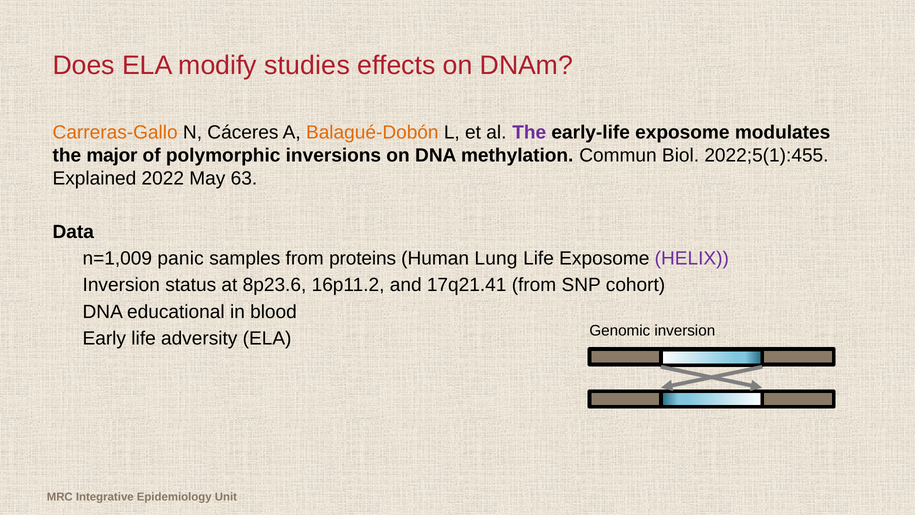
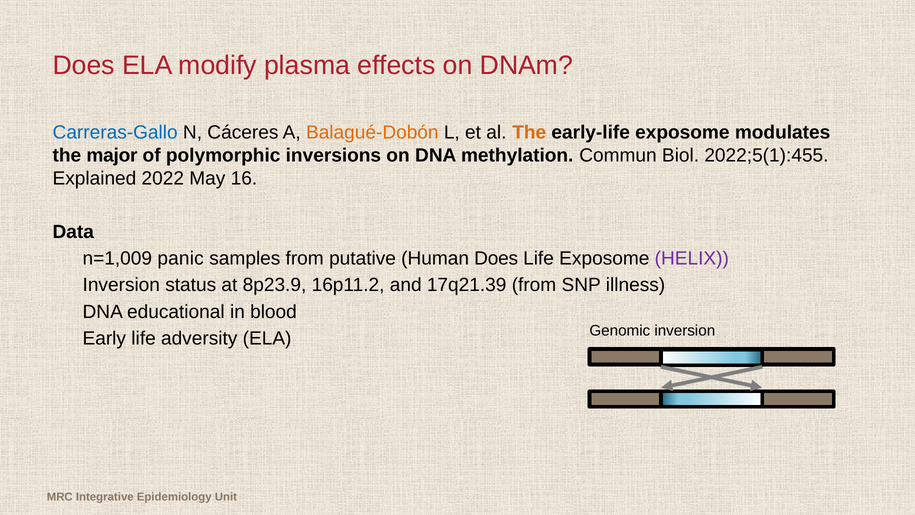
studies: studies -> plasma (307, 65)
Carreras-Gallo colour: orange -> blue (115, 132)
The colour: purple -> orange (529, 132)
63: 63 -> 16 (244, 178)
proteins: proteins -> putative (363, 258)
Human Lung: Lung -> Does (496, 258)
8p23.6: 8p23.6 -> 8p23.9 (274, 285)
17q21.41: 17q21.41 -> 17q21.39 (467, 285)
cohort: cohort -> illness (636, 285)
